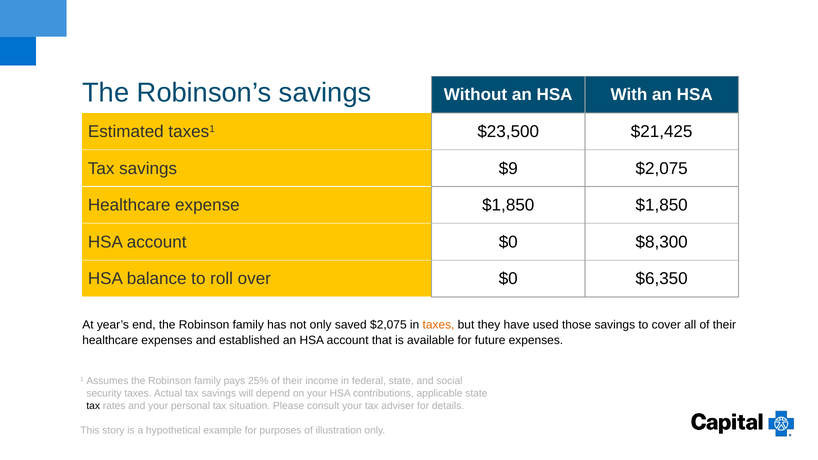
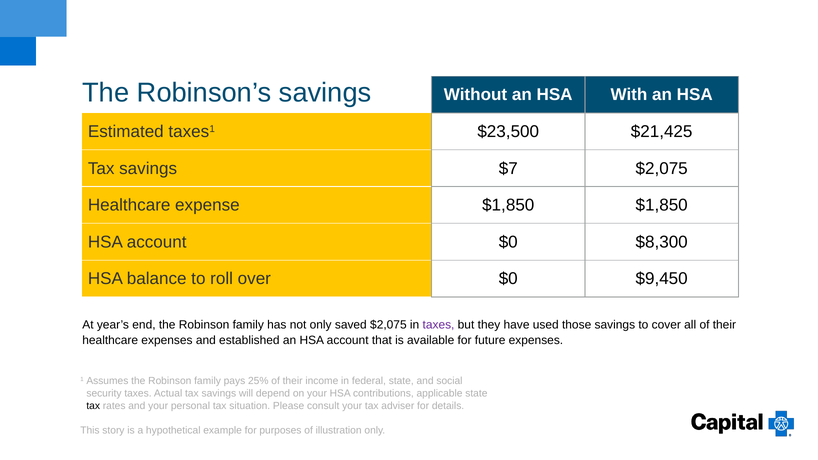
$9: $9 -> $7 (508, 169)
$6,350: $6,350 -> $9,450 (662, 279)
taxes colour: orange -> purple (438, 325)
